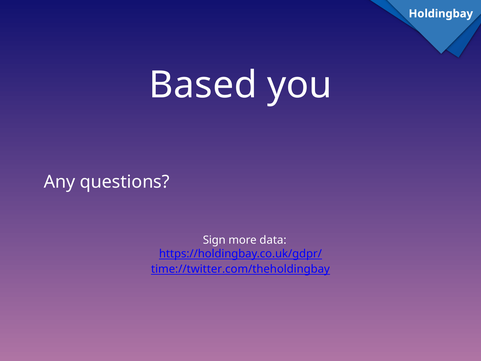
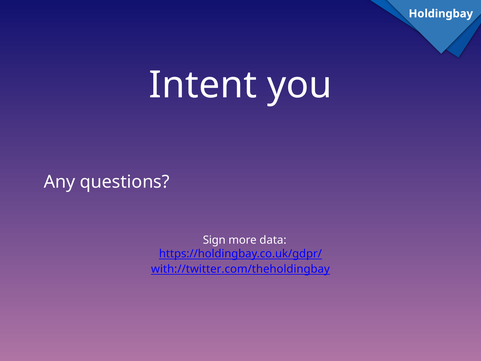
Based: Based -> Intent (203, 85)
time://twitter.com/theholdingbay: time://twitter.com/theholdingbay -> with://twitter.com/theholdingbay (240, 269)
